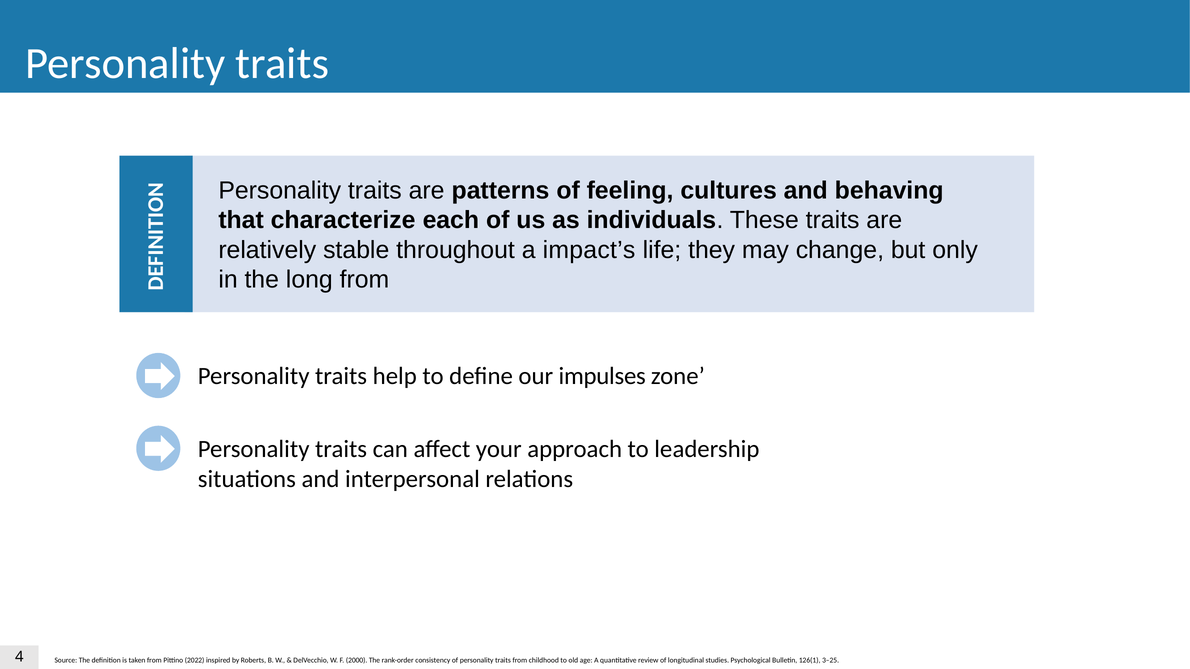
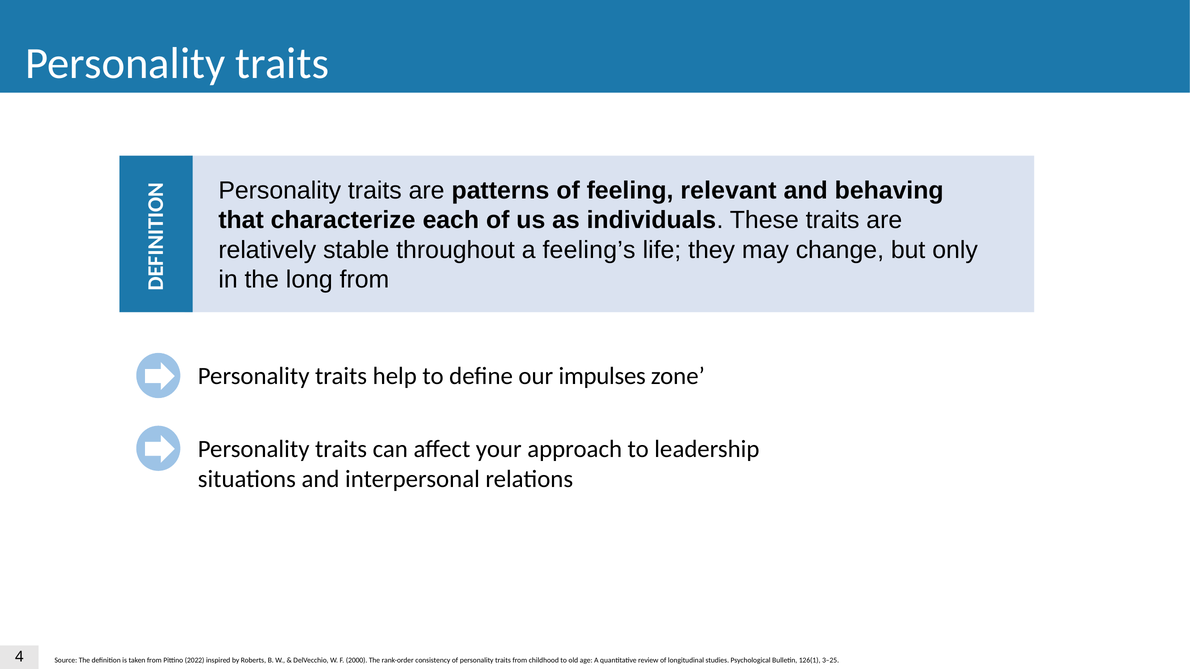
cultures: cultures -> relevant (729, 190)
impact’s: impact’s -> feeling’s (589, 250)
